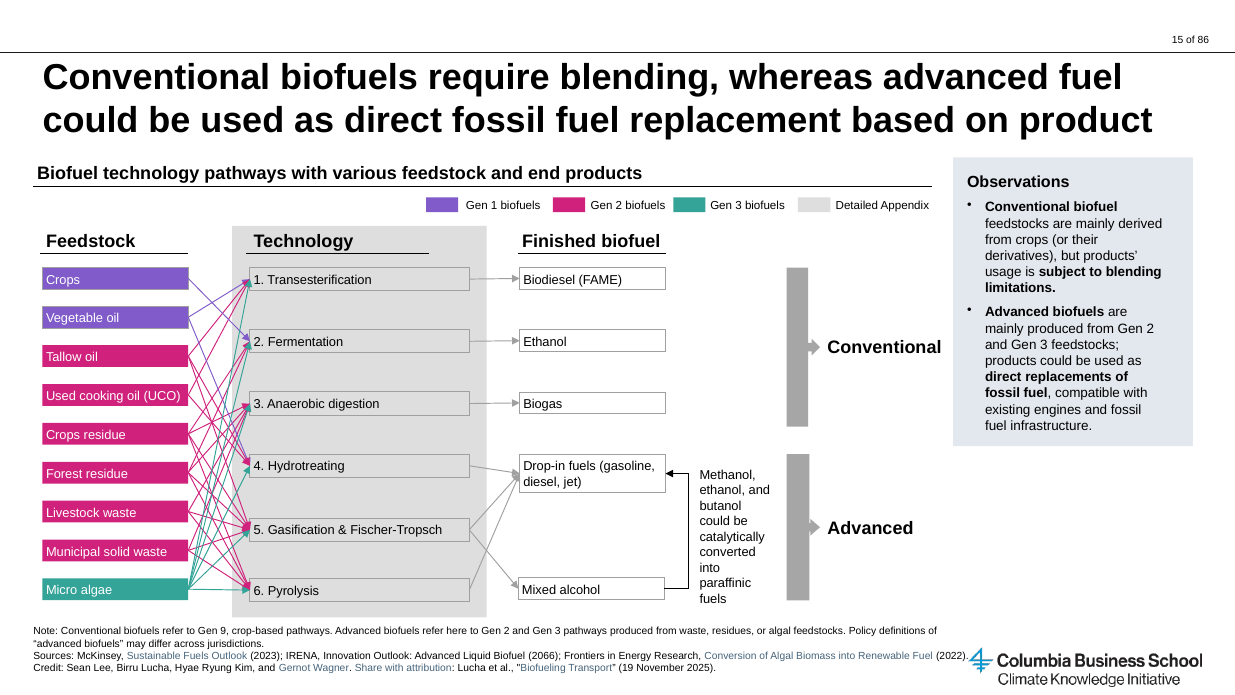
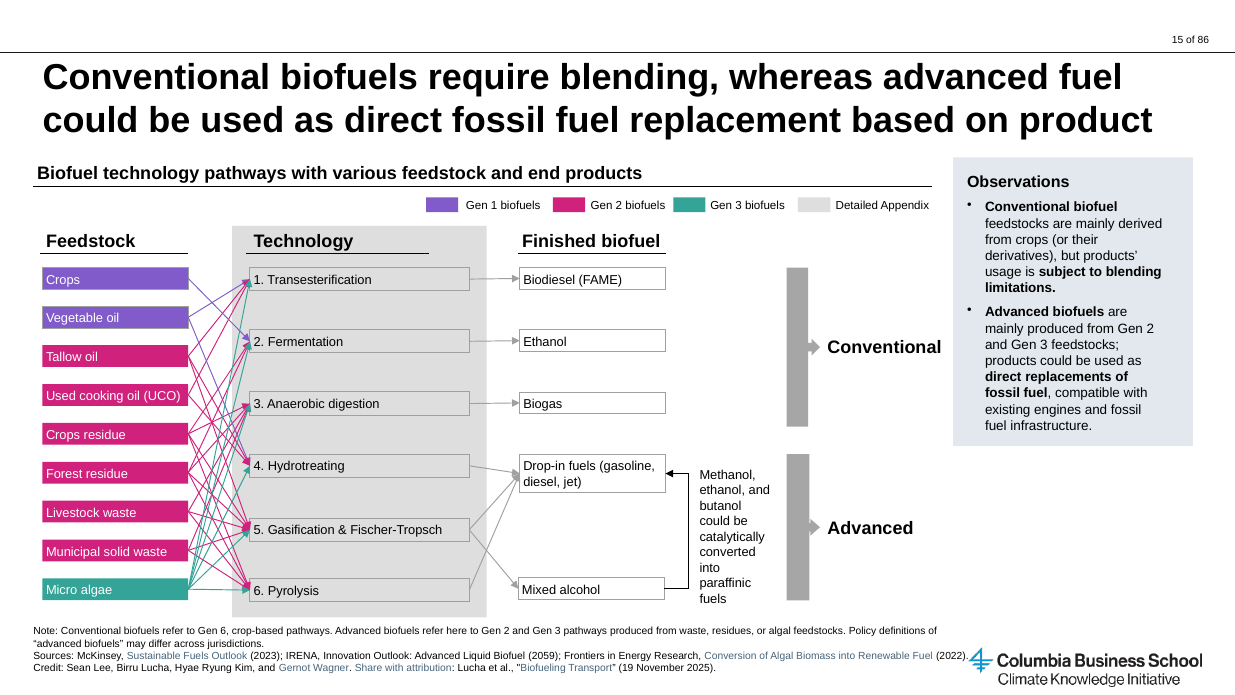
Gen 9: 9 -> 6 (225, 631)
2066: 2066 -> 2059 (545, 656)
